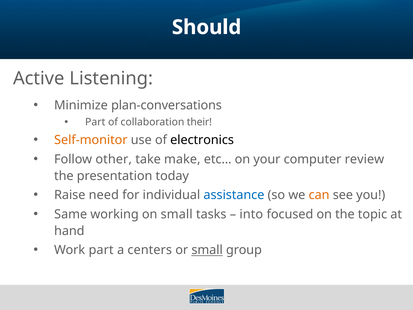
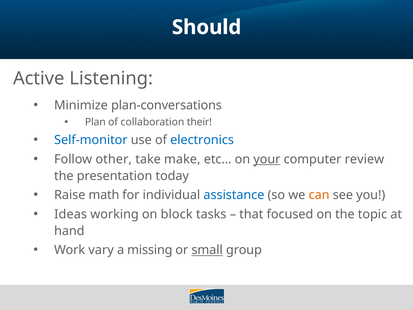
Part: Part -> Plan (95, 122)
Self-monitor colour: orange -> blue (91, 140)
electronics colour: black -> blue (202, 140)
your underline: none -> present (267, 159)
need: need -> math (104, 195)
Same: Same -> Ideas (71, 214)
on small: small -> block (177, 214)
into: into -> that (251, 214)
Work part: part -> vary (101, 250)
centers: centers -> missing (150, 250)
